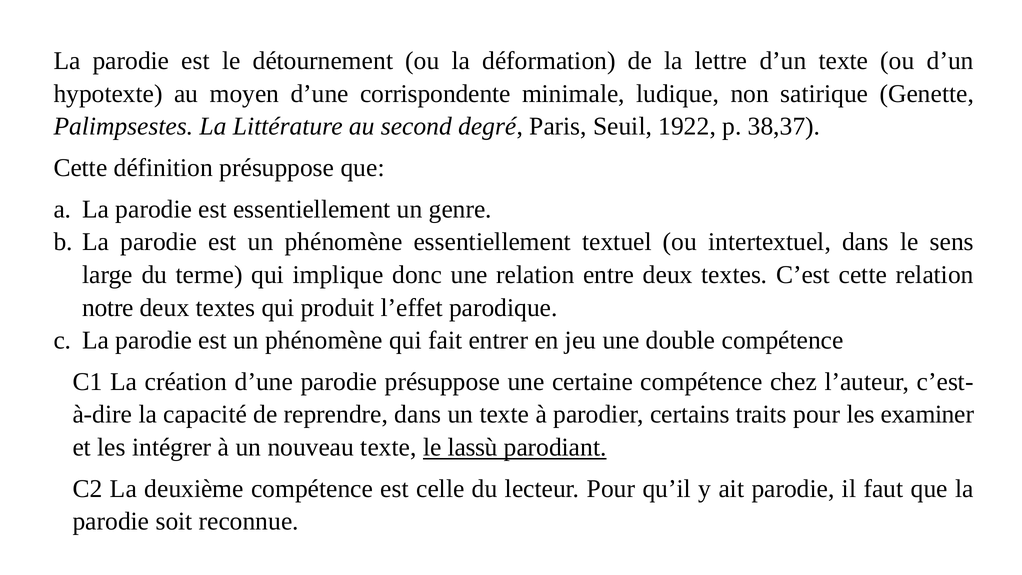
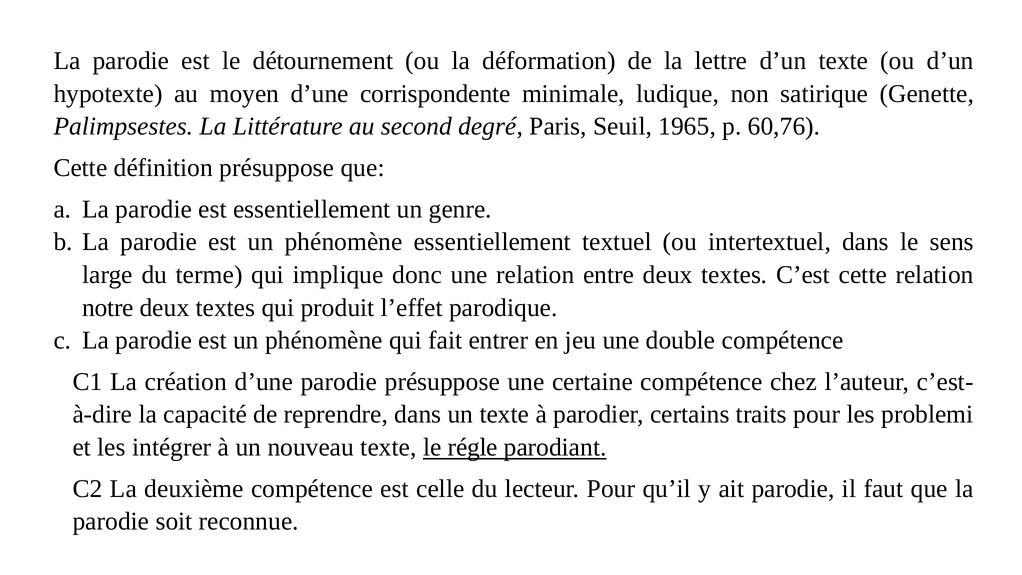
1922: 1922 -> 1965 (687, 126)
38,37: 38,37 -> 60,76 (784, 126)
examiner: examiner -> problemi (927, 414)
lassù: lassù -> régle (473, 447)
